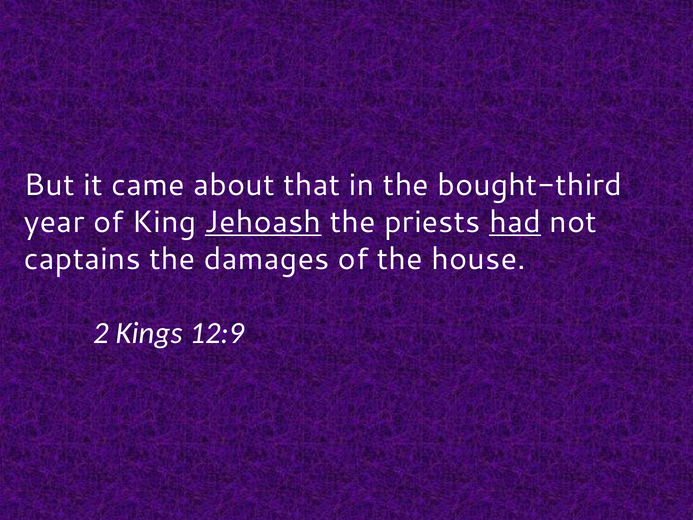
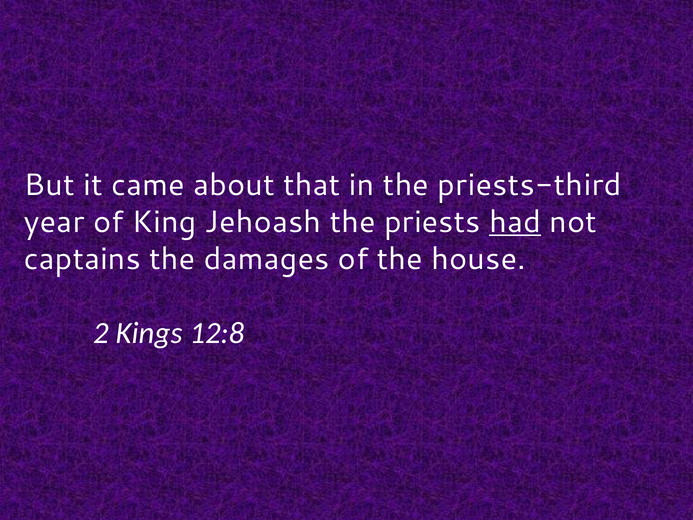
bought-third: bought-third -> priests-third (530, 185)
Jehoash underline: present -> none (263, 222)
12:9: 12:9 -> 12:8 (217, 333)
